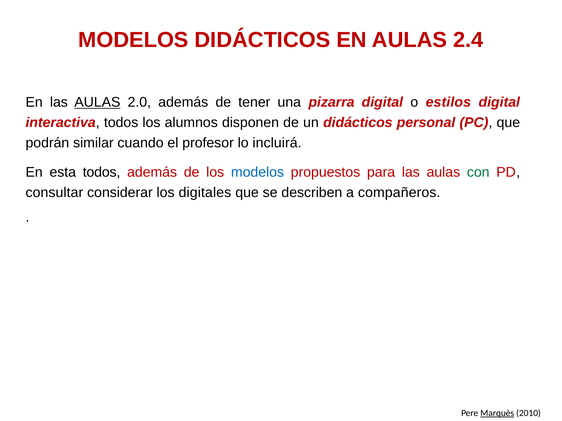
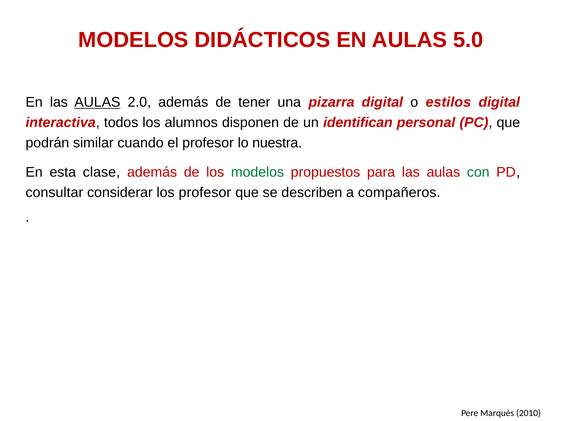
2.4: 2.4 -> 5.0 (468, 40)
un didácticos: didácticos -> identifican (358, 123)
incluirá: incluirá -> nuestra (277, 143)
esta todos: todos -> clase (101, 172)
modelos colour: blue -> green (258, 172)
los digitales: digitales -> profesor (205, 193)
Marquès underline: present -> none (497, 414)
